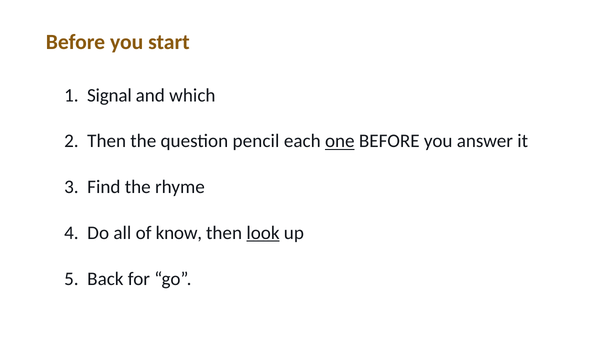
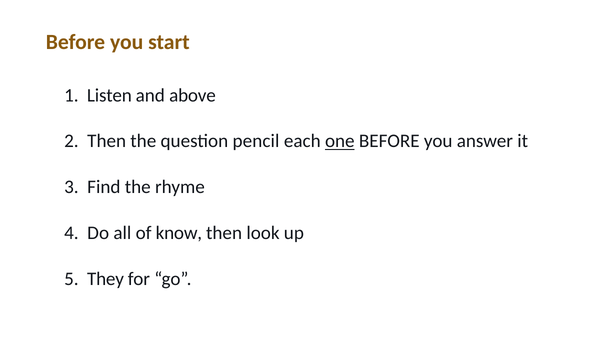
Signal: Signal -> Listen (109, 95)
which: which -> above (192, 95)
look underline: present -> none (263, 233)
Back: Back -> They (105, 279)
